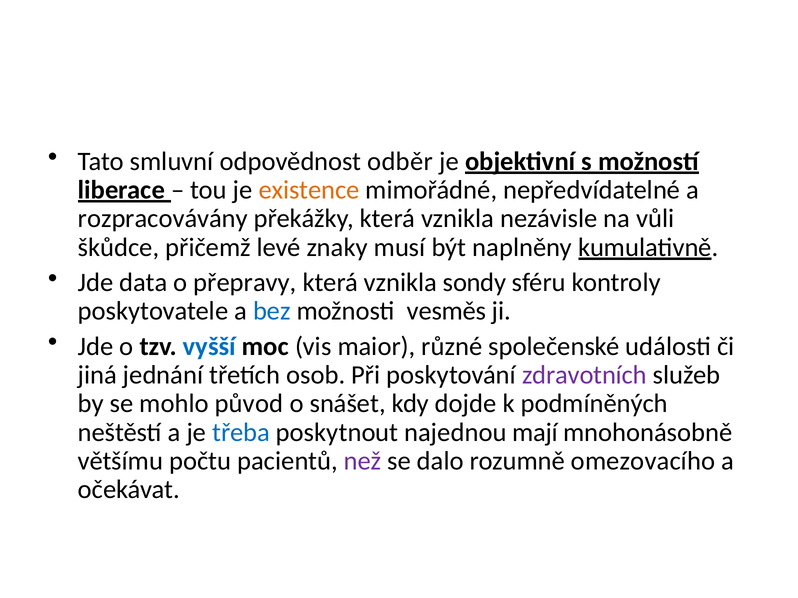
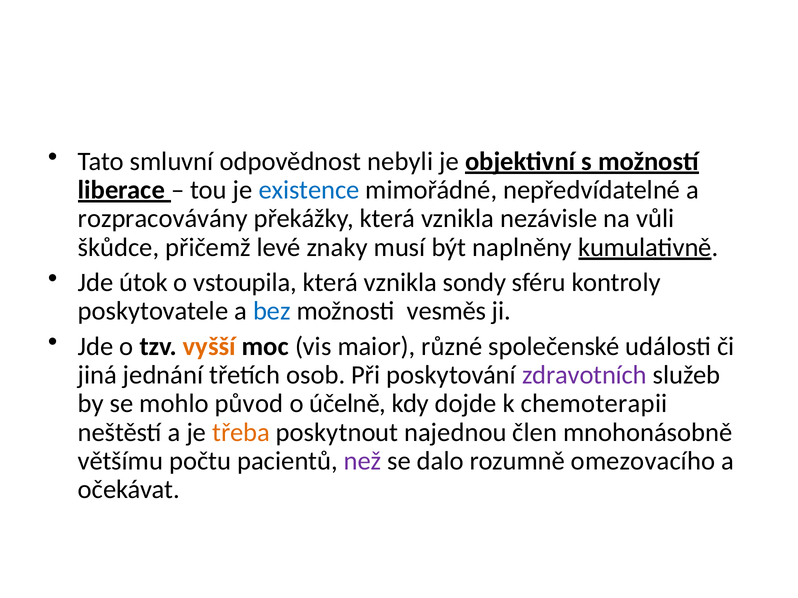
odběr: odběr -> nebyli (400, 161)
existence colour: orange -> blue (309, 190)
data: data -> útok (144, 283)
přepravy: přepravy -> vstoupila (245, 283)
vyšší colour: blue -> orange (209, 347)
snášet: snášet -> účelně (348, 404)
podmíněných: podmíněných -> chemoterapii (594, 404)
třeba colour: blue -> orange (241, 433)
mají: mají -> člen (535, 433)
